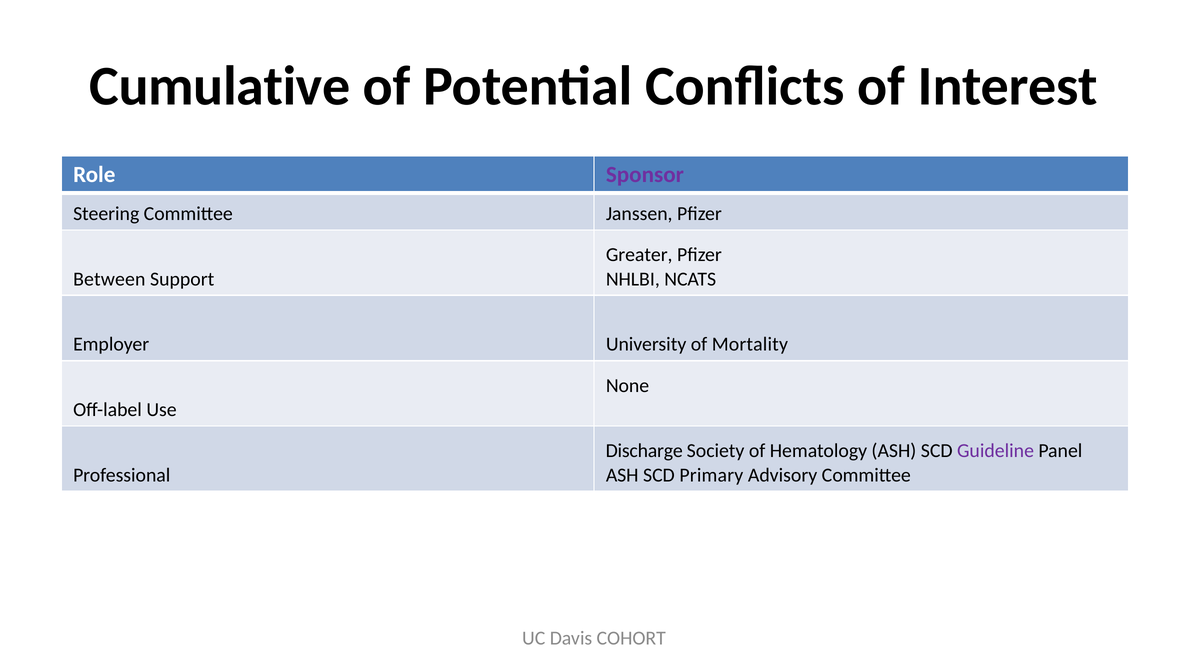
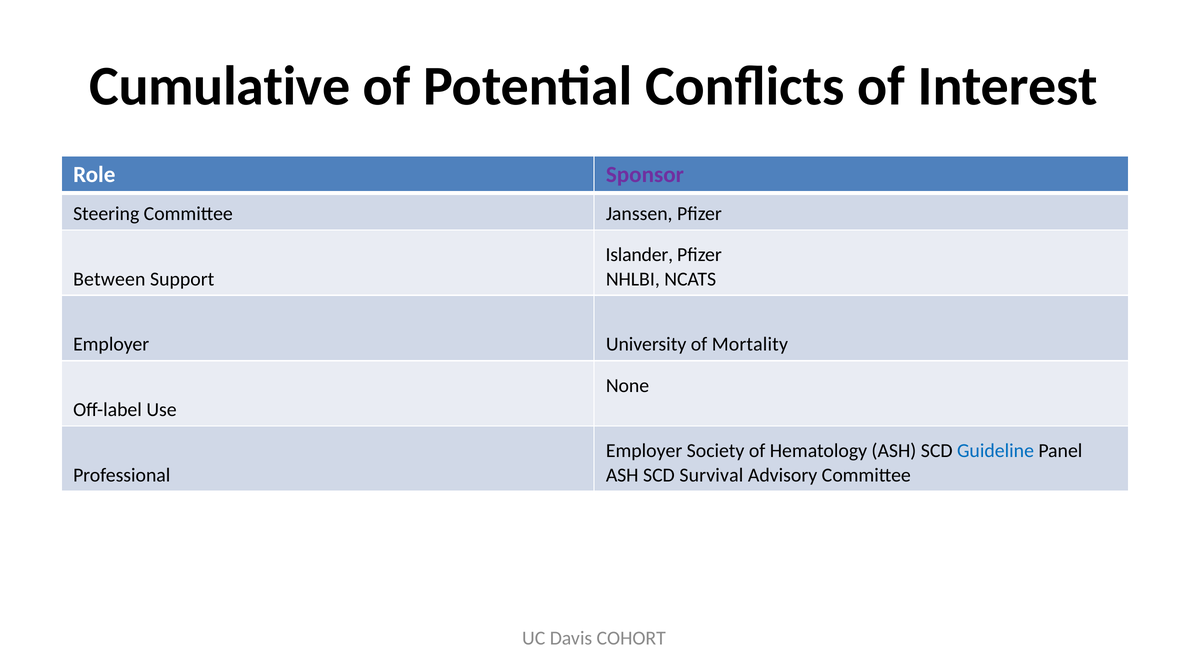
Greater: Greater -> Islander (639, 255)
Discharge: Discharge -> Employer (644, 451)
Guideline colour: purple -> blue (995, 451)
Primary: Primary -> Survival (711, 475)
